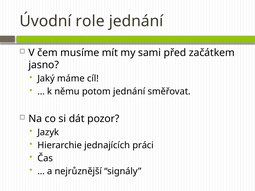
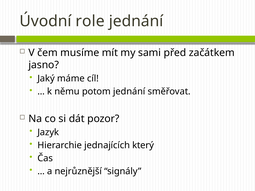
práci: práci -> který (143, 145)
